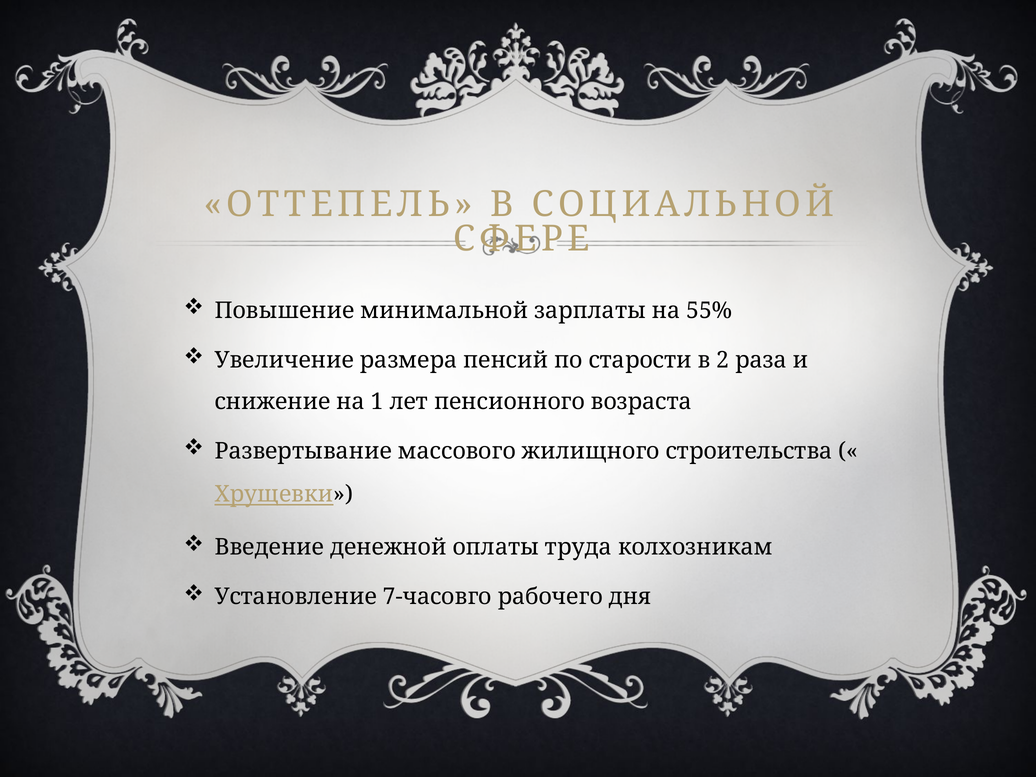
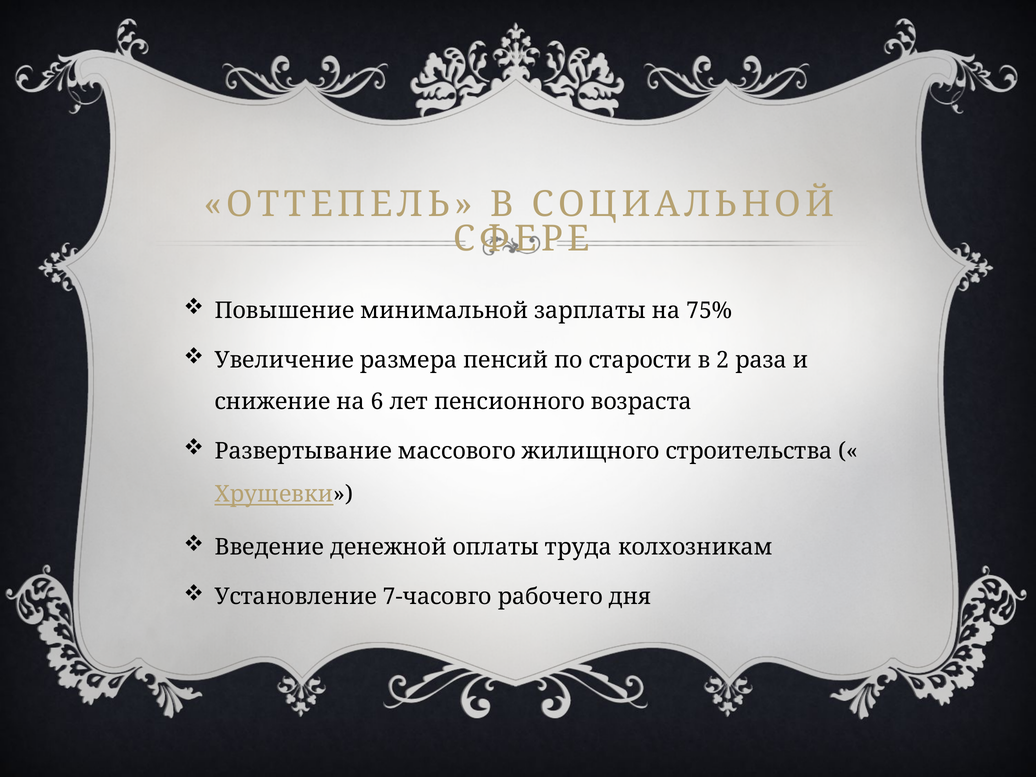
55%: 55% -> 75% (709, 311)
1: 1 -> 6 (377, 402)
